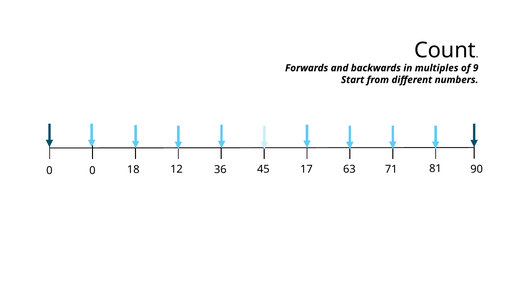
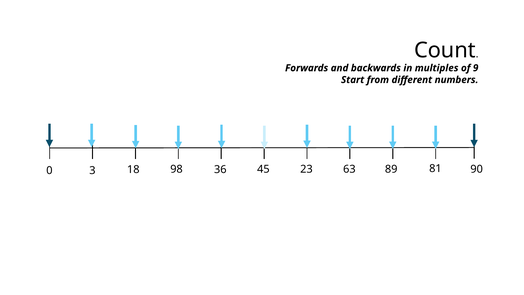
0 0: 0 -> 3 (92, 170)
12: 12 -> 98 (176, 169)
17: 17 -> 23 (306, 169)
71: 71 -> 89 (391, 169)
